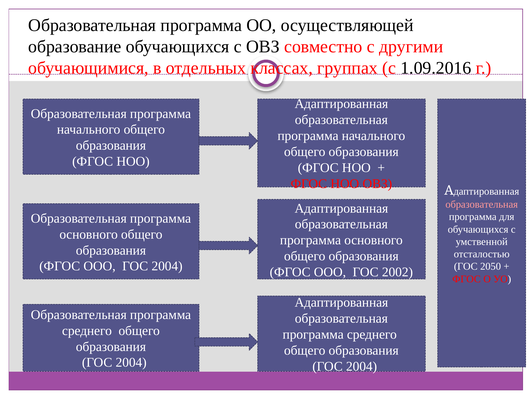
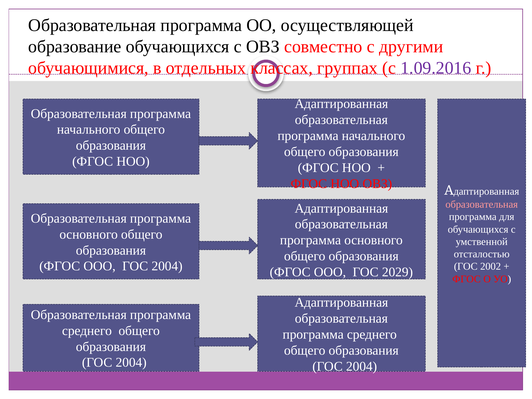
1.09.2016 colour: black -> purple (436, 68)
2050: 2050 -> 2002 (491, 267)
2002: 2002 -> 2029 (397, 272)
